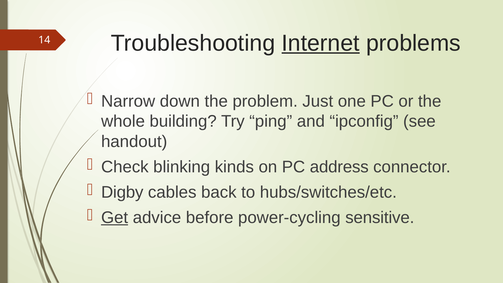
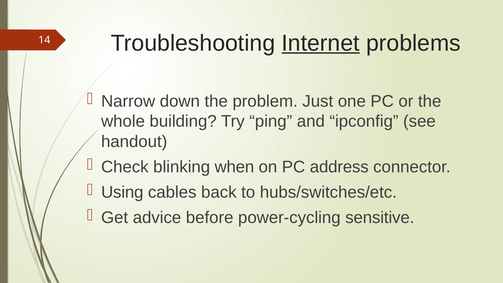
kinds: kinds -> when (234, 167)
Digby: Digby -> Using (122, 192)
Get underline: present -> none (115, 218)
